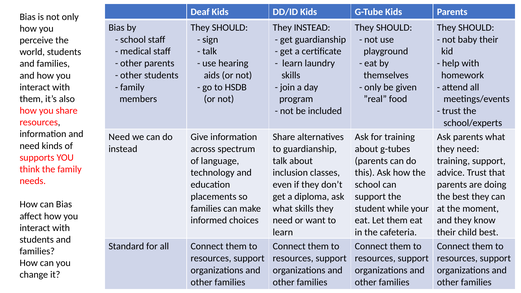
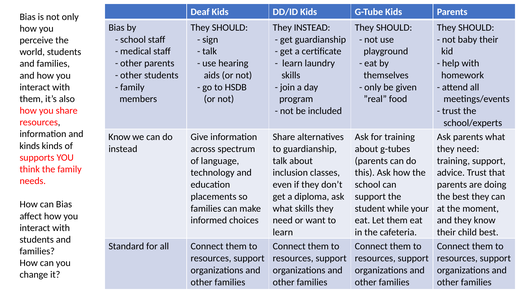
Need: Need -> Know (119, 137)
need: need -> kinds (30, 146)
